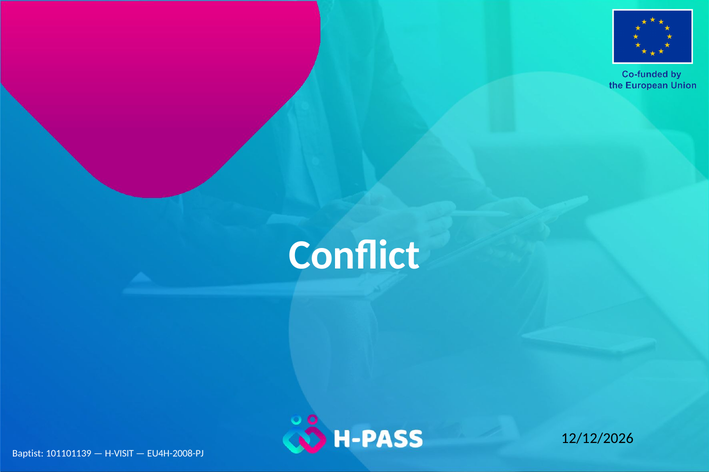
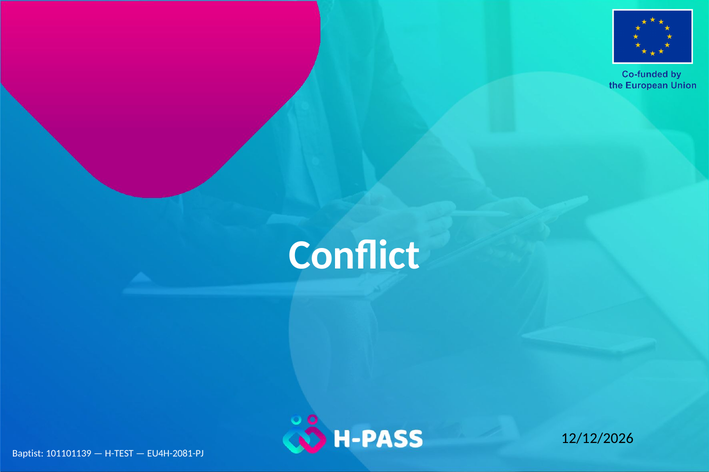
H-VISIT: H-VISIT -> H-TEST (119, 454)
EU4H-2008-PJ: EU4H-2008-PJ -> EU4H-2081-PJ (175, 454)
